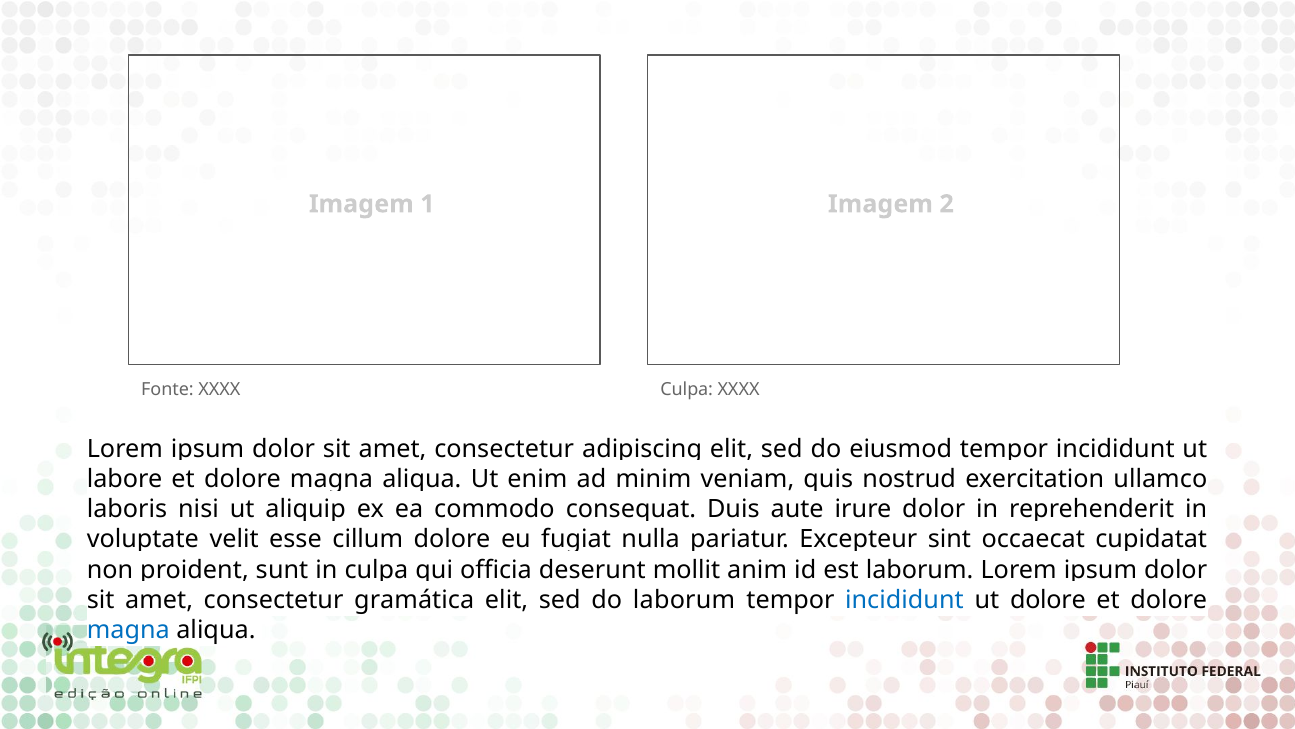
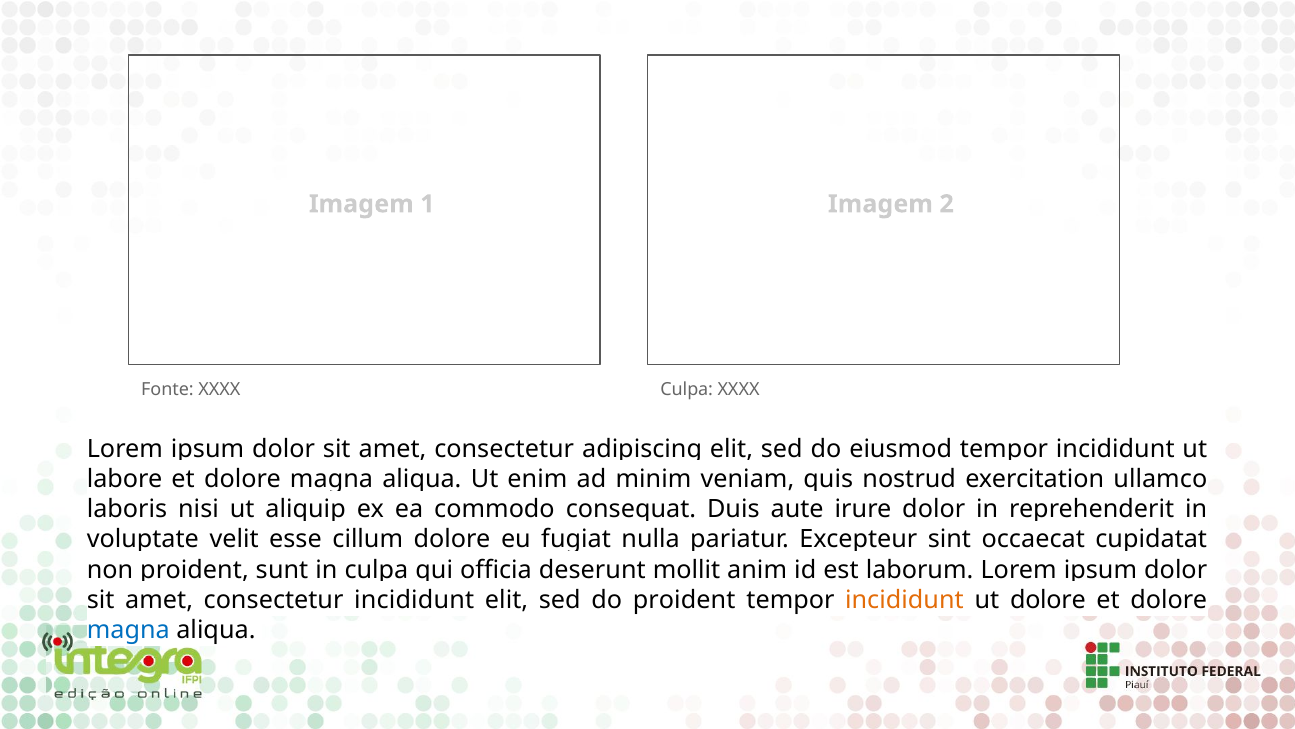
gramática: gramática -> incididunt (414, 600)
do laborum: laborum -> proident (684, 600)
incididunt colour: blue -> orange (904, 600)
